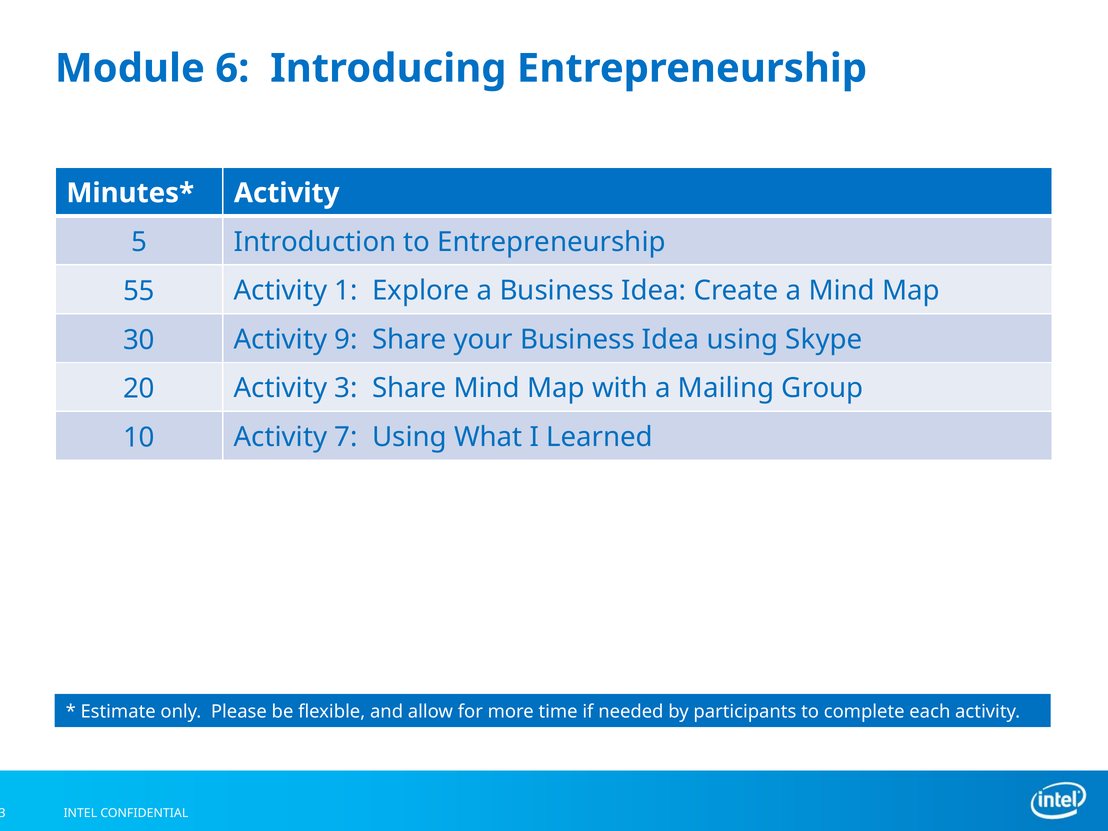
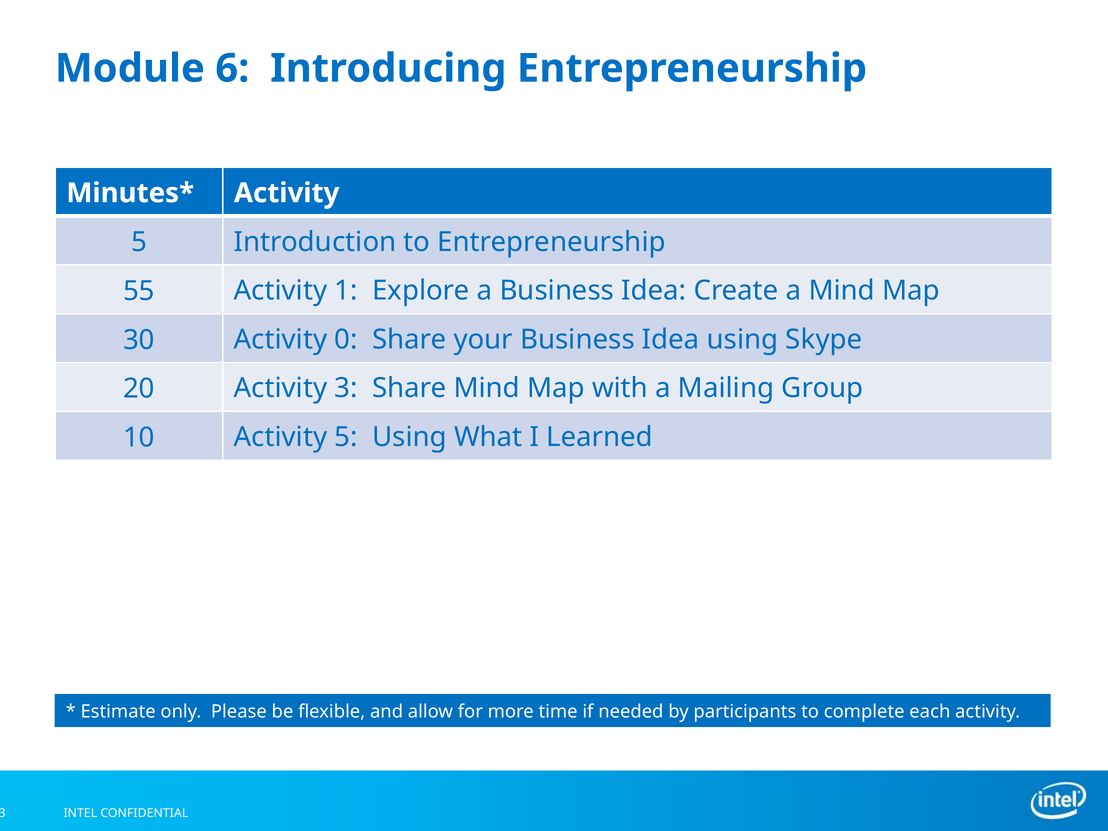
9: 9 -> 0 (346, 340)
10 Activity 7: 7 -> 5 (346, 437)
